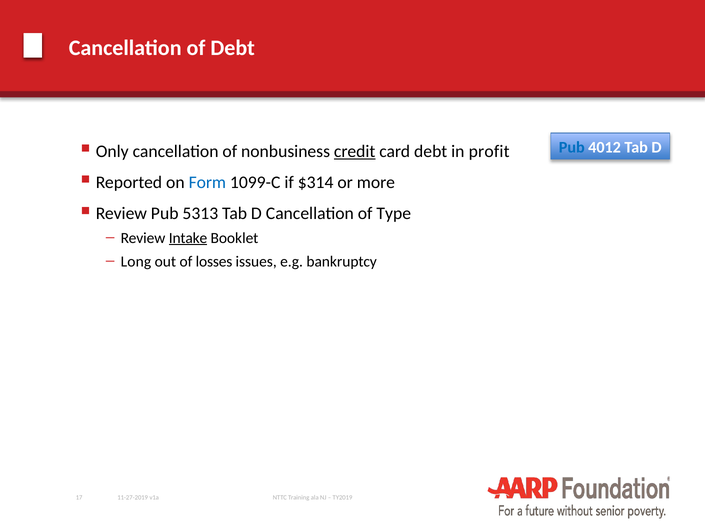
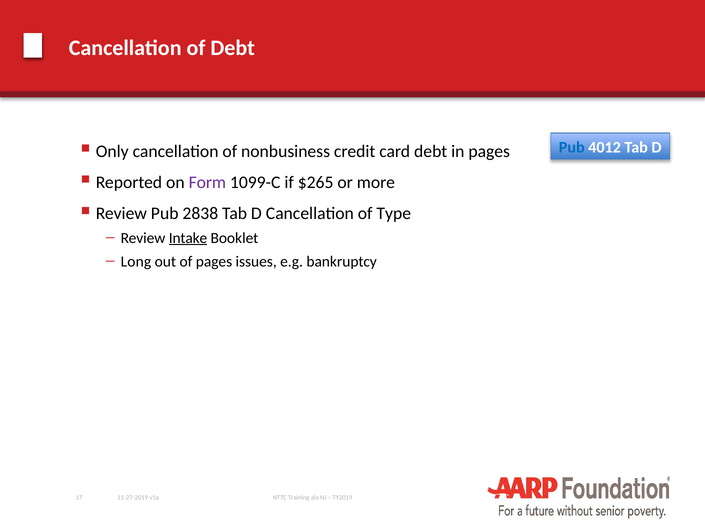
credit underline: present -> none (355, 151)
in profit: profit -> pages (489, 151)
Form colour: blue -> purple (207, 182)
$314: $314 -> $265 (316, 182)
5313: 5313 -> 2838 (200, 213)
of losses: losses -> pages (214, 261)
